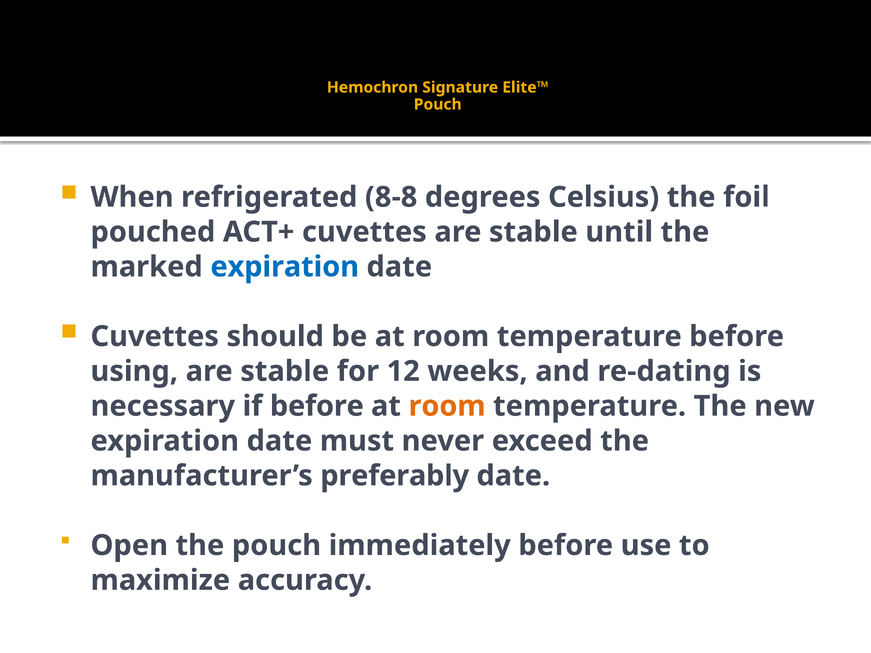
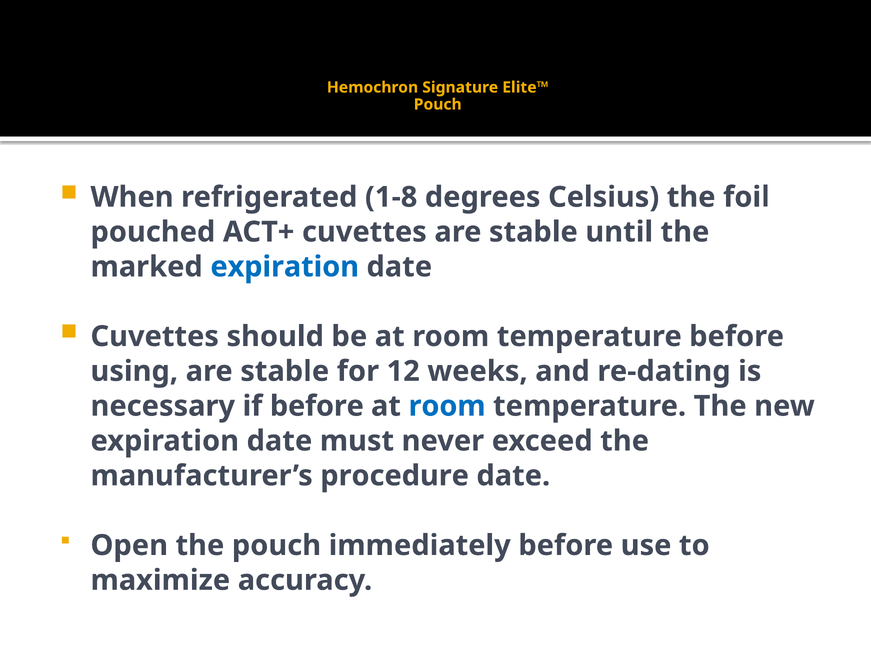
8-8: 8-8 -> 1-8 (391, 197)
room colour: orange -> blue (447, 406)
preferably: preferably -> procedure (395, 476)
